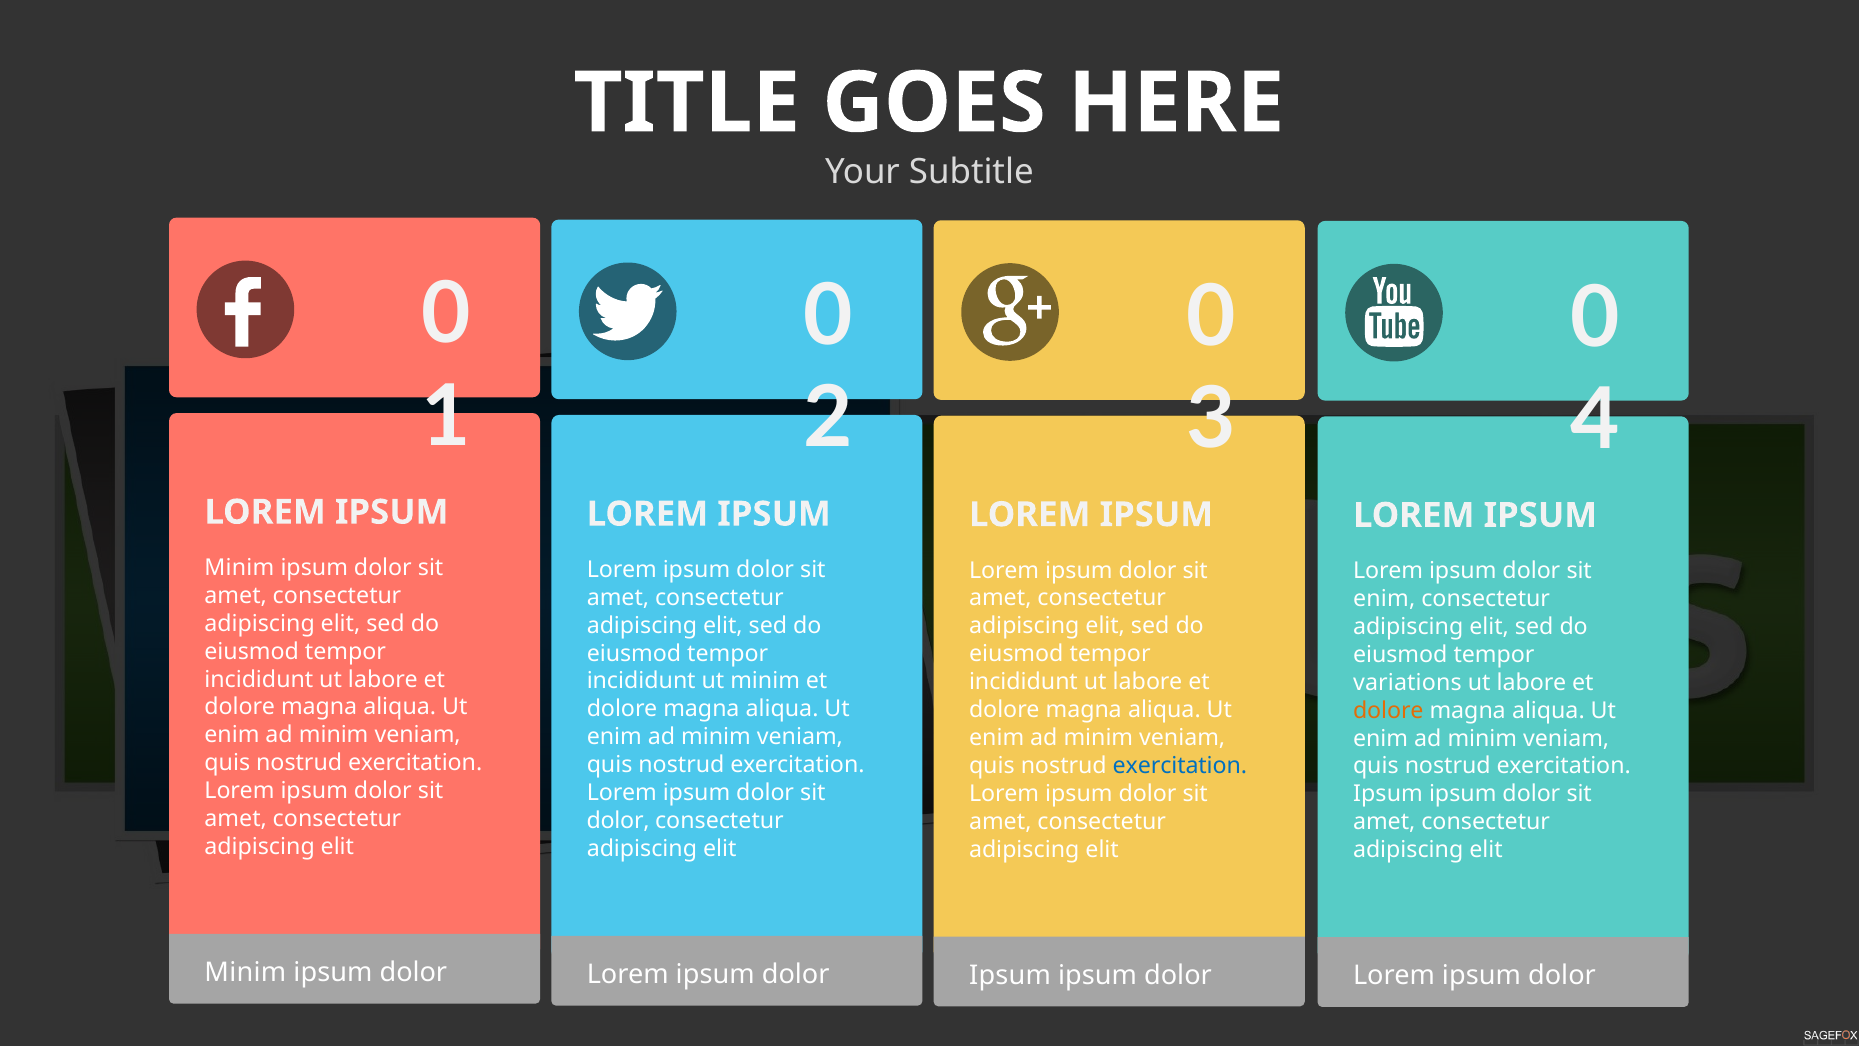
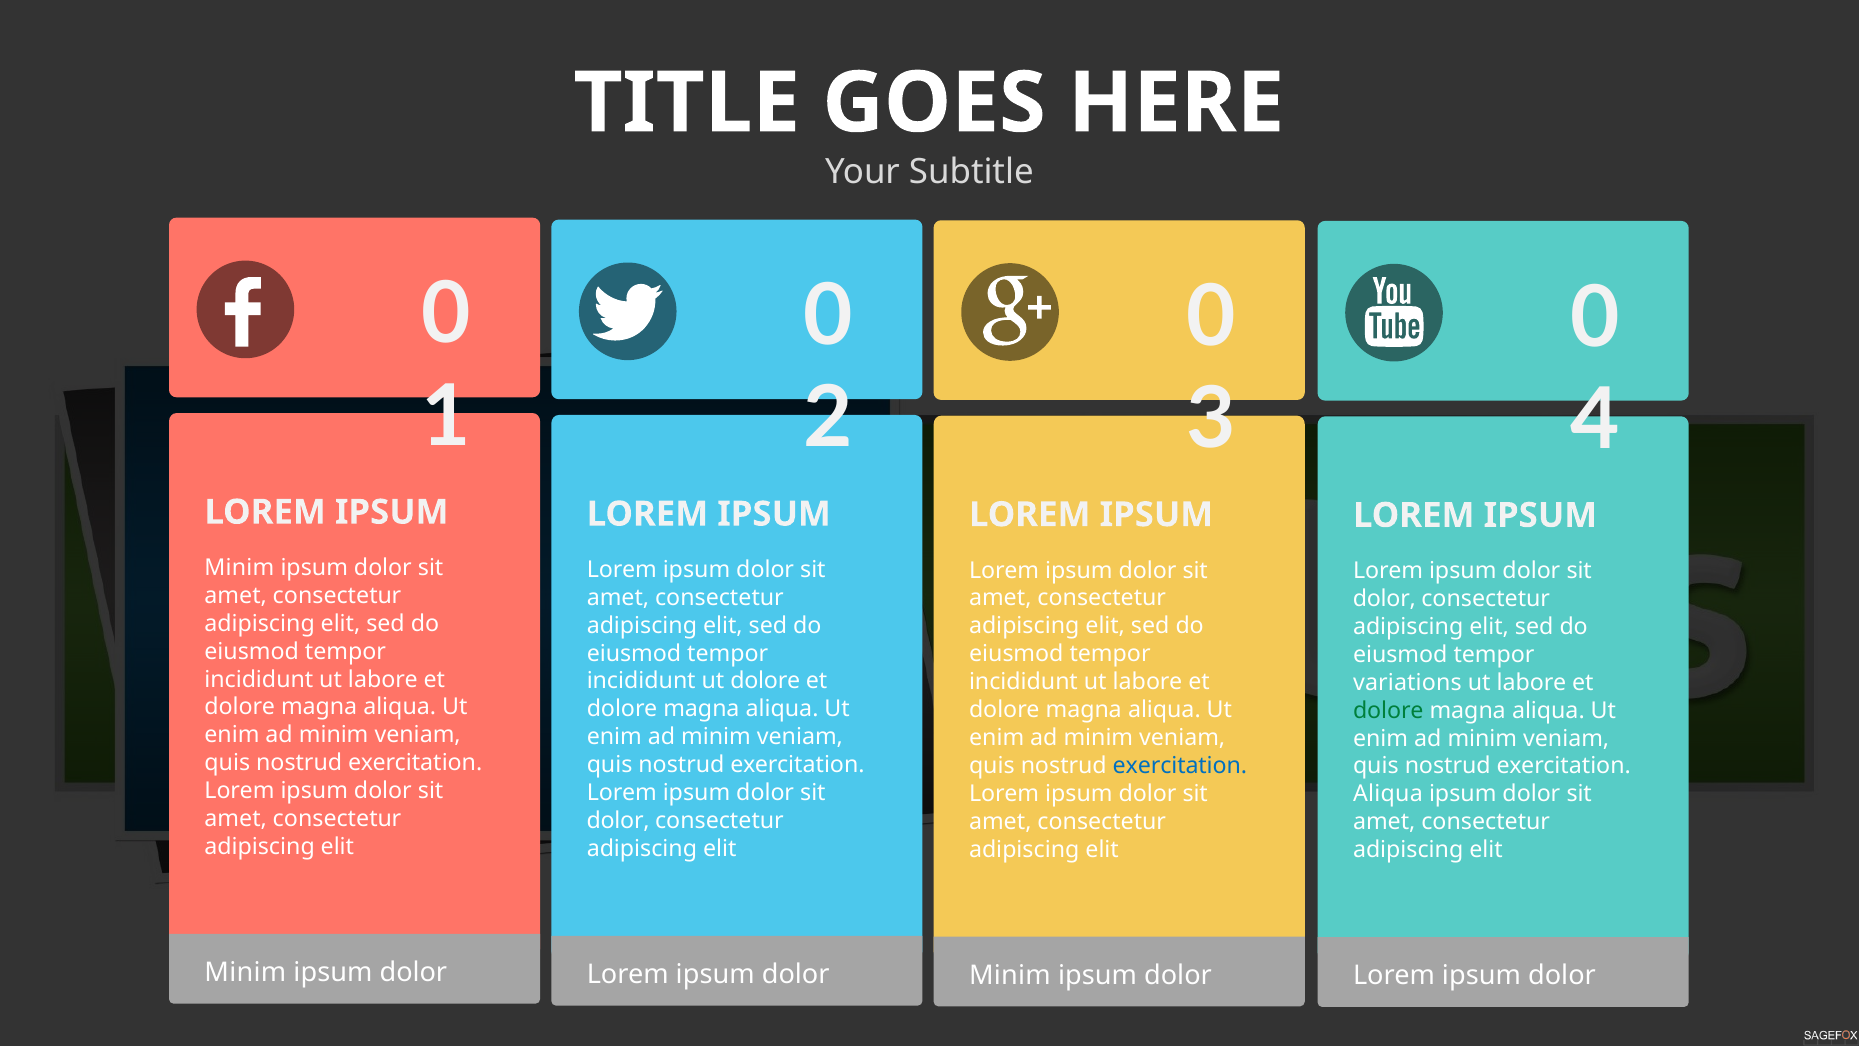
enim: enim -> dolor (1384, 599)
ut minim: minim -> dolore (765, 681)
dolore colour: orange -> green (1388, 710)
Ipsum: Ipsum -> Aliqua (1388, 794)
Ipsum: Ipsum -> Minim (1010, 975)
